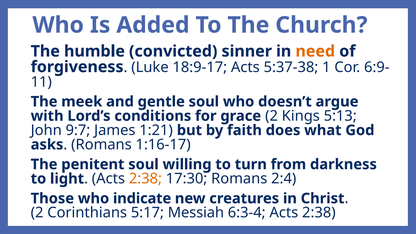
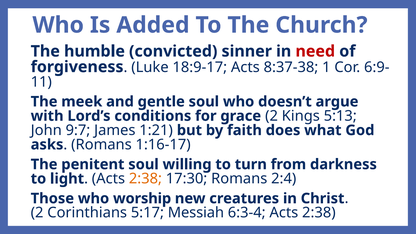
need colour: orange -> red (315, 51)
5:37-38: 5:37-38 -> 8:37-38 (291, 67)
indicate: indicate -> worship (142, 198)
